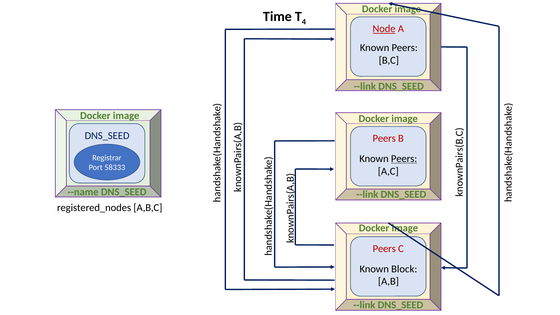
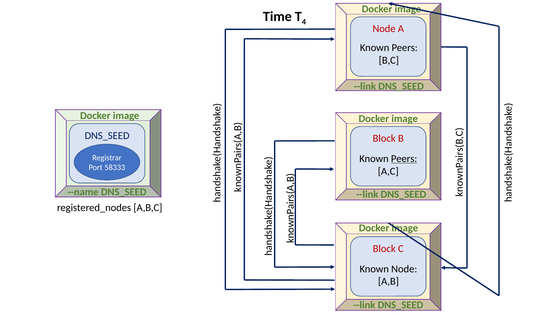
Node underline: present -> none (384, 29)
Peers: Peers -> Block (384, 139)
Peers: Peers -> Block (384, 249)
Known Block: Block -> Node (404, 269)
